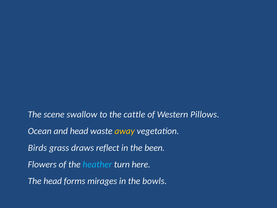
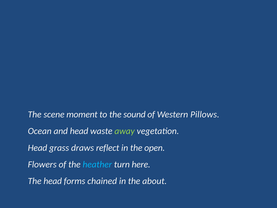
swallow: swallow -> moment (82, 114)
cattle: cattle -> sound (134, 114)
away colour: yellow -> light green (125, 131)
Birds: Birds -> Head (38, 148)
been: been -> open (155, 148)
mirages: mirages -> chained (102, 181)
bowls: bowls -> about (155, 181)
